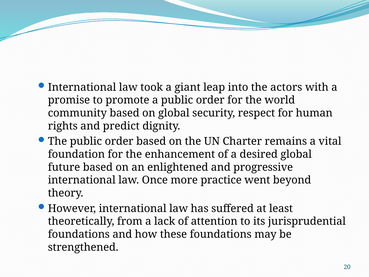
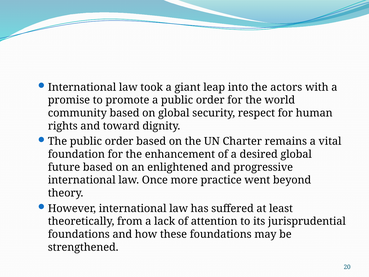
predict: predict -> toward (121, 126)
